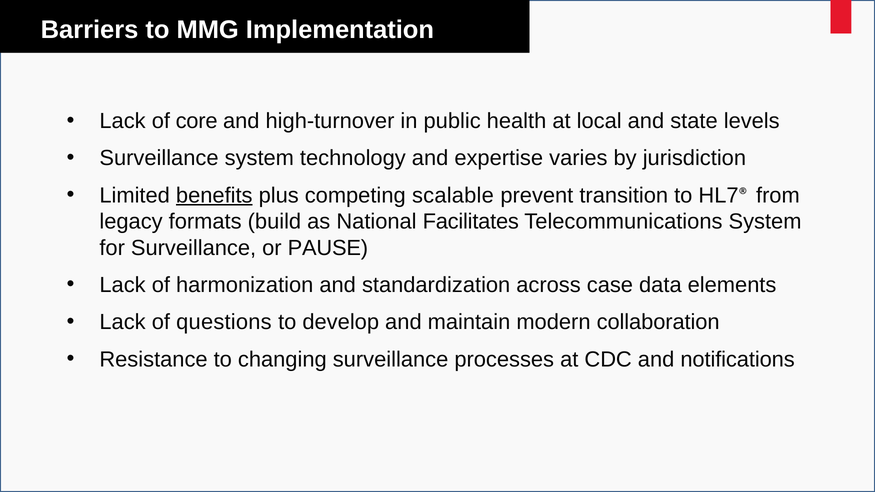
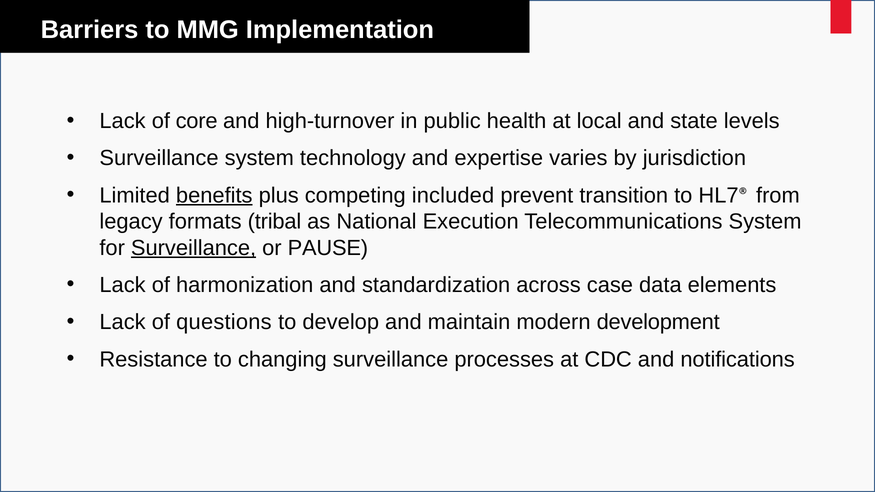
scalable: scalable -> included (453, 195)
build: build -> tribal (275, 222)
Facilitates: Facilitates -> Execution (471, 222)
Surveillance underline: none -> present (194, 248)
collaboration: collaboration -> development (658, 322)
